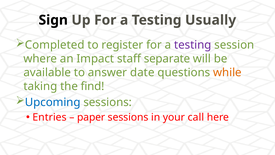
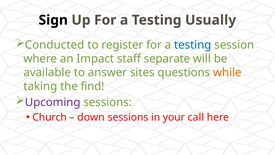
Completed: Completed -> Conducted (55, 45)
testing colour: purple -> blue (193, 45)
date: date -> sites (142, 72)
Upcoming colour: blue -> purple (53, 102)
Entries: Entries -> Church (50, 117)
paper: paper -> down (91, 117)
